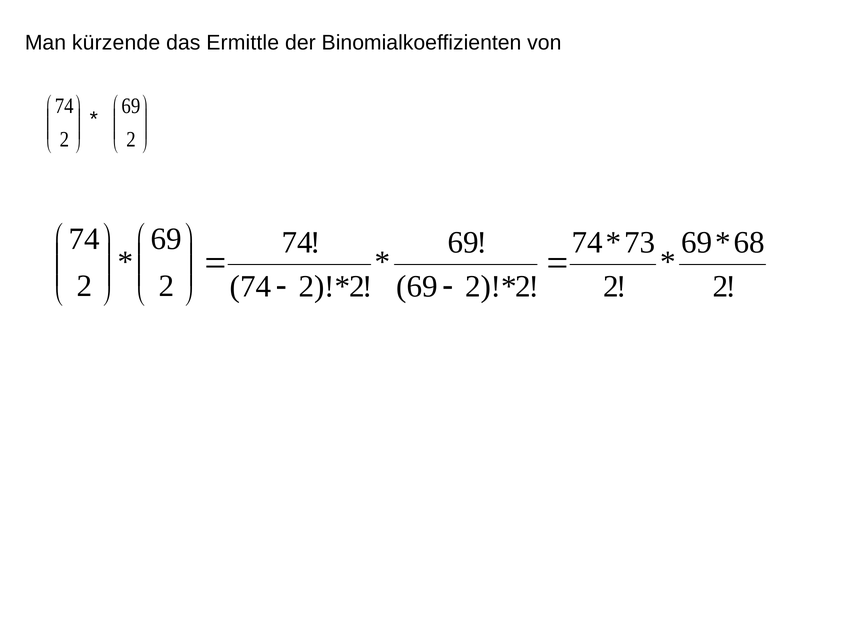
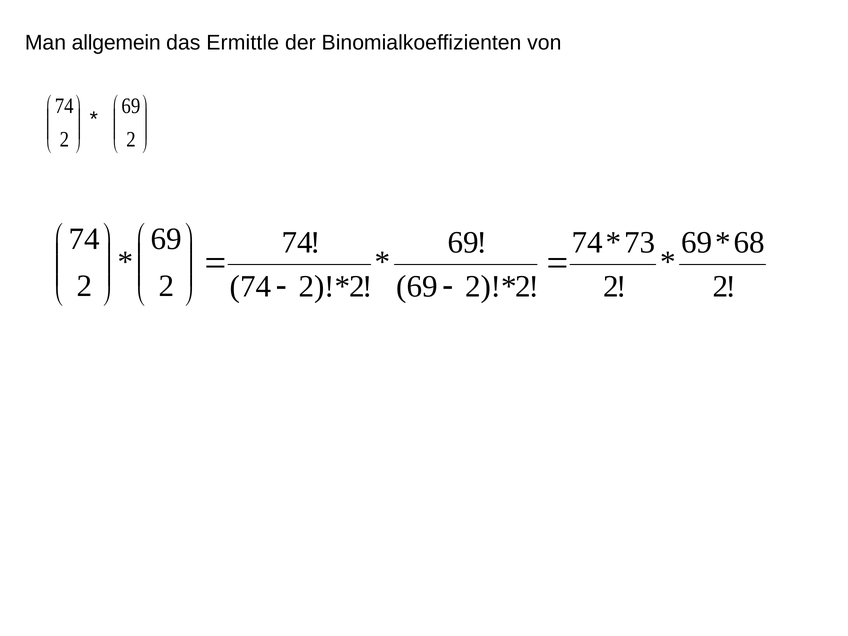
kürzende: kürzende -> allgemein (116, 43)
